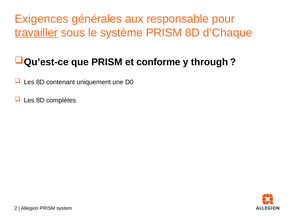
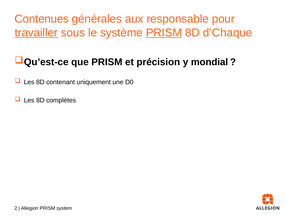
Exigences: Exigences -> Contenues (42, 19)
PRISM underline: none -> present (164, 33)
conforme: conforme -> précision (158, 62)
through: through -> mondial (210, 62)
